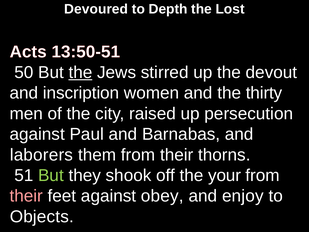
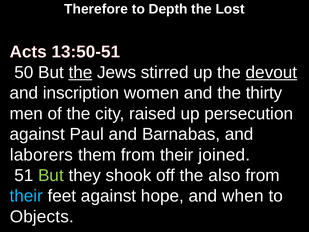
Devoured: Devoured -> Therefore (96, 9)
devout underline: none -> present (271, 72)
thorns: thorns -> joined (224, 155)
your: your -> also (224, 175)
their colour: pink -> light blue (26, 196)
obey: obey -> hope (162, 196)
enjoy: enjoy -> when (243, 196)
